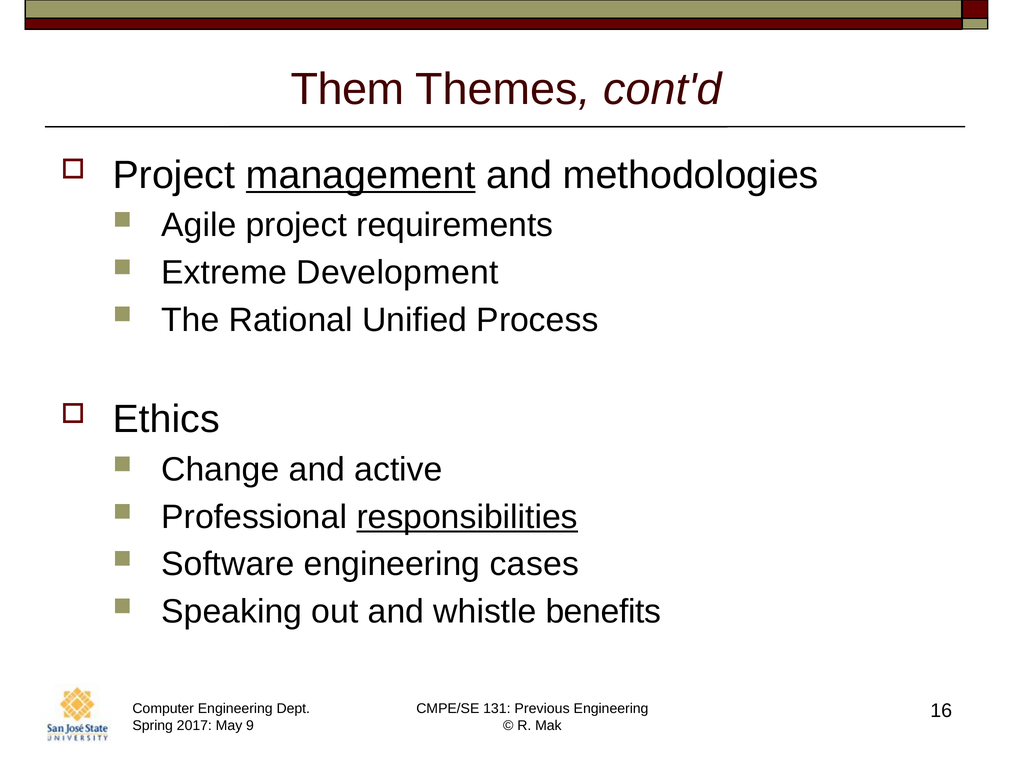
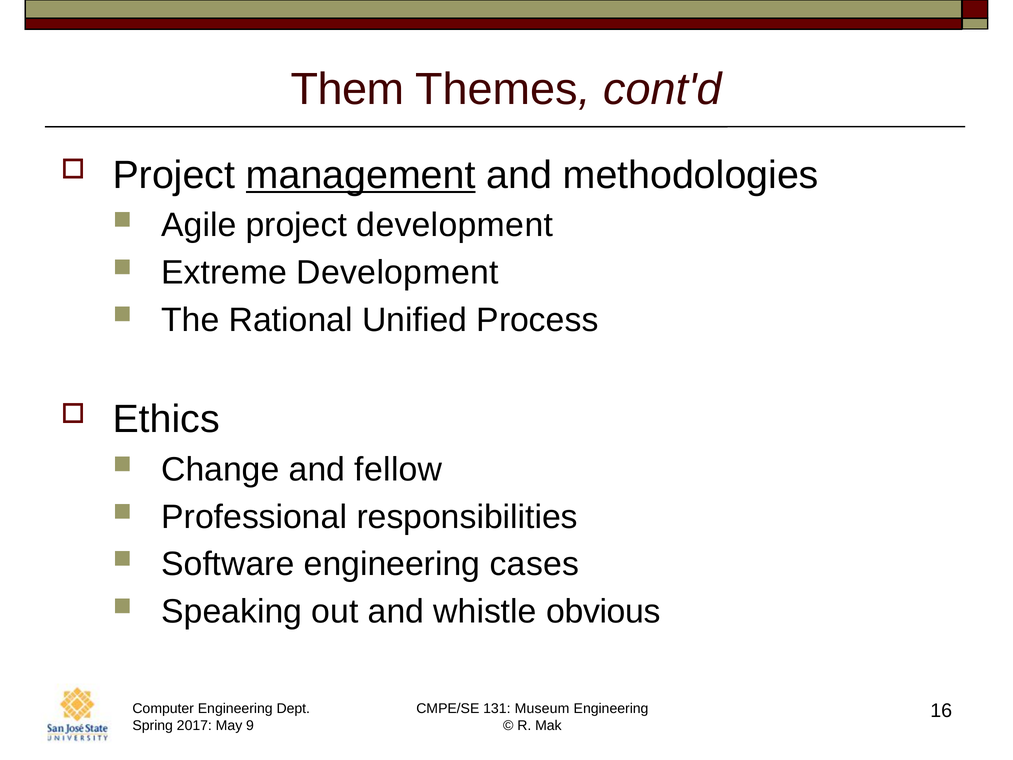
project requirements: requirements -> development (455, 225)
active: active -> fellow (398, 469)
responsibilities underline: present -> none (467, 517)
benefits: benefits -> obvious (603, 611)
Previous: Previous -> Museum (542, 708)
